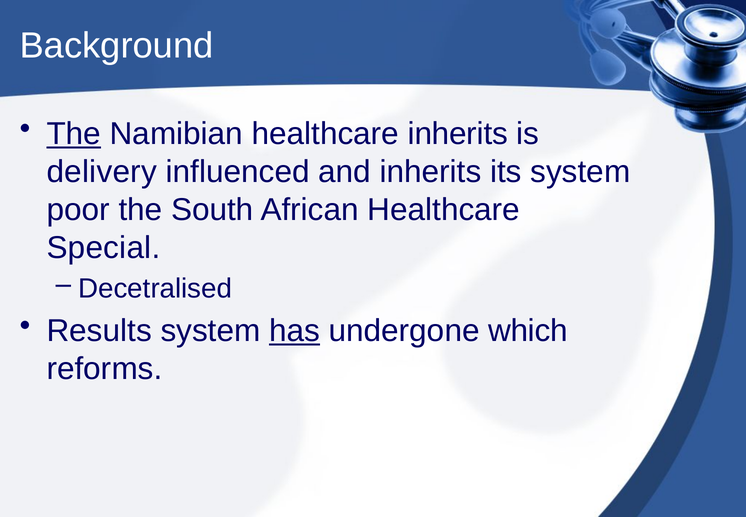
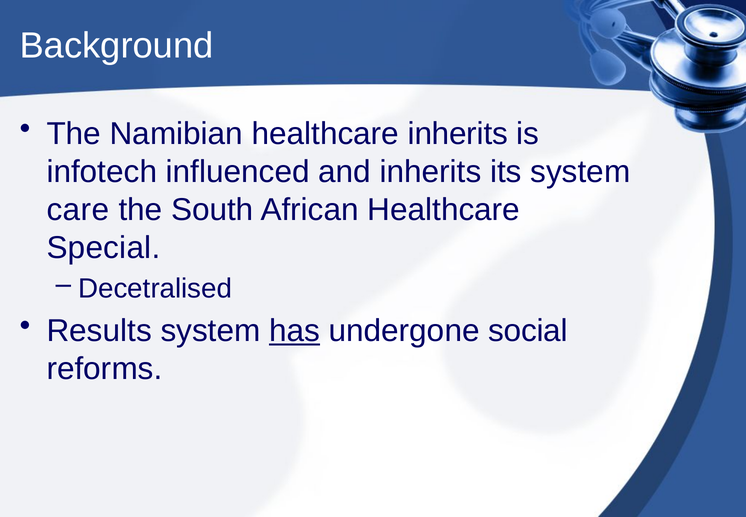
The underline: present -> none (74, 134)
delivery: delivery -> infotech (102, 172)
poor: poor -> care (78, 210)
which: which -> social (528, 330)
